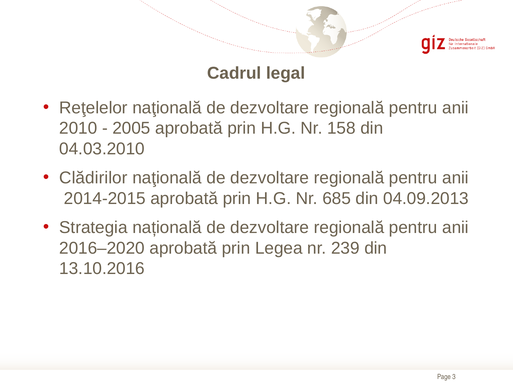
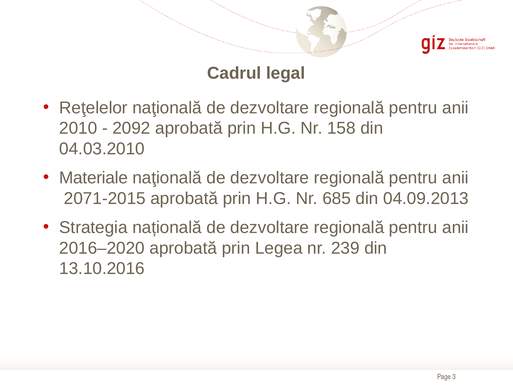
2005: 2005 -> 2092 (131, 128)
Clădirilor: Clădirilor -> Materiale (94, 178)
2014-2015: 2014-2015 -> 2071-2015 (105, 198)
